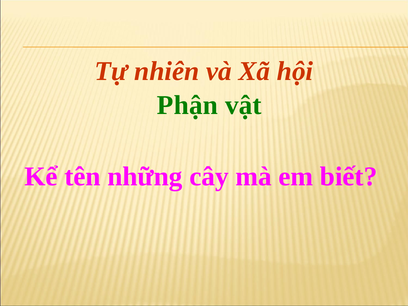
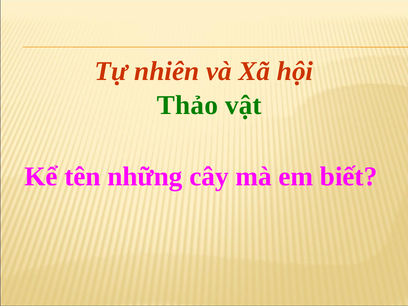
Phận: Phận -> Thảo (187, 105)
